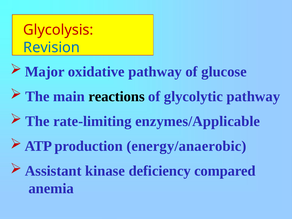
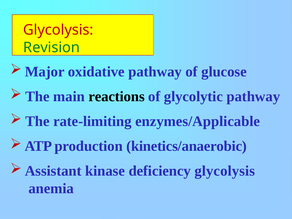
Revision colour: blue -> green (52, 48)
energy/anaerobic: energy/anaerobic -> kinetics/anaerobic (187, 146)
deficiency compared: compared -> glycolysis (225, 171)
